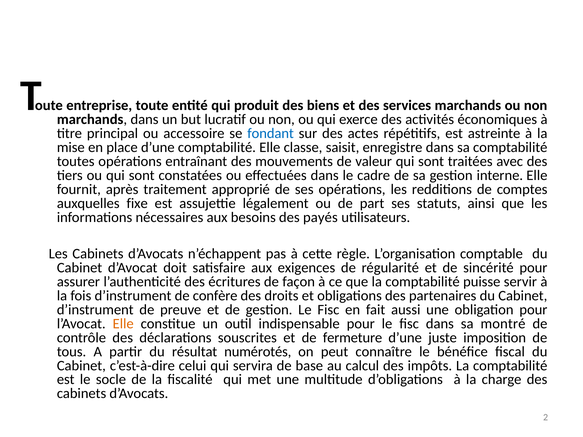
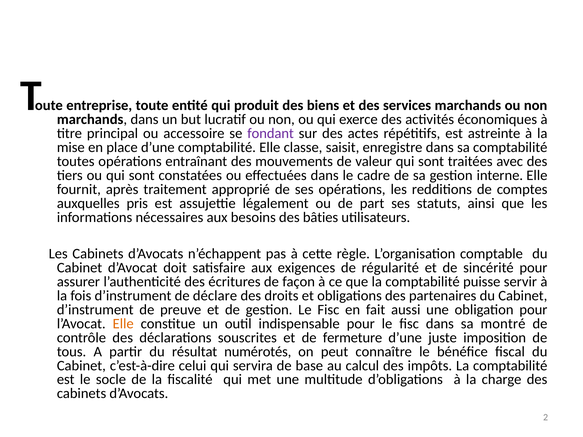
fondant colour: blue -> purple (271, 133)
fixe: fixe -> pris (137, 203)
payés: payés -> bâties (321, 217)
confère: confère -> déclare (215, 296)
